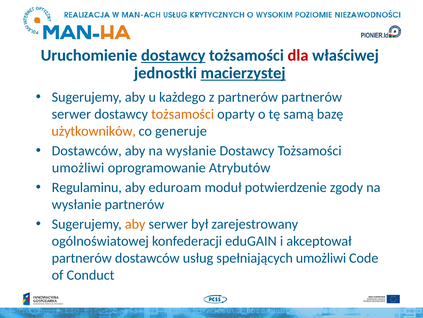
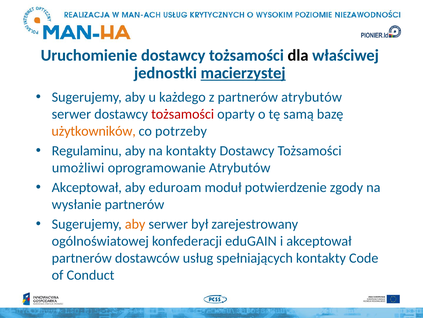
dostawcy underline: present -> none (173, 55)
dla colour: red -> black (298, 55)
partnerów partnerów: partnerów -> atrybutów (312, 97)
tożsamości colour: orange -> red (183, 114)
generuje: generuje -> potrzeby (181, 131)
Dostawców: Dostawców -> Regulaminu (87, 150)
aby na wysłanie: wysłanie -> kontakty (191, 150)
Regulaminu: Regulaminu -> Akceptował (87, 187)
spełniających umożliwi: umożliwi -> kontakty (321, 258)
